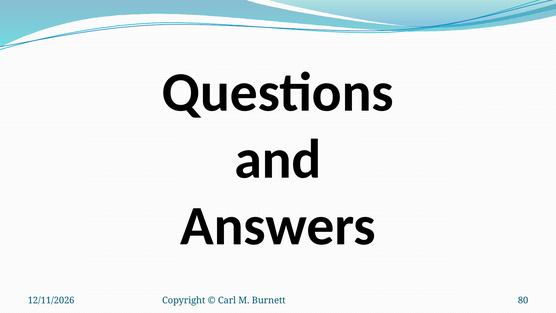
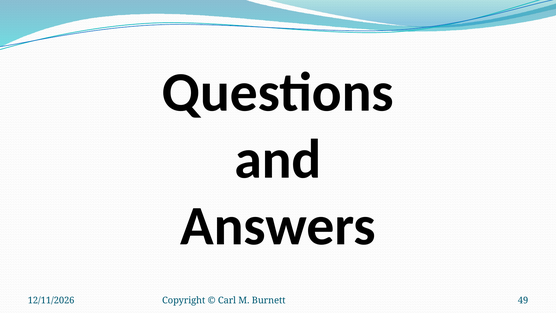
80: 80 -> 49 (523, 300)
